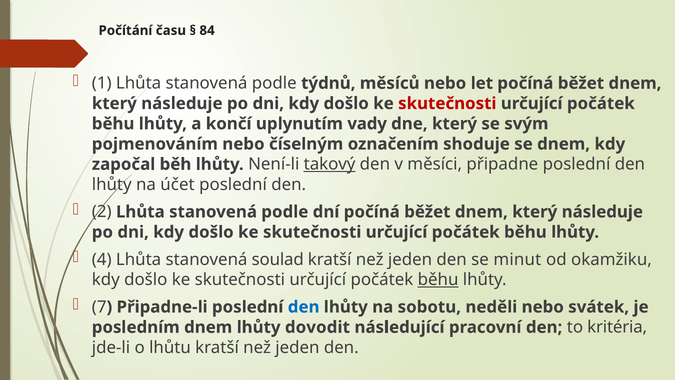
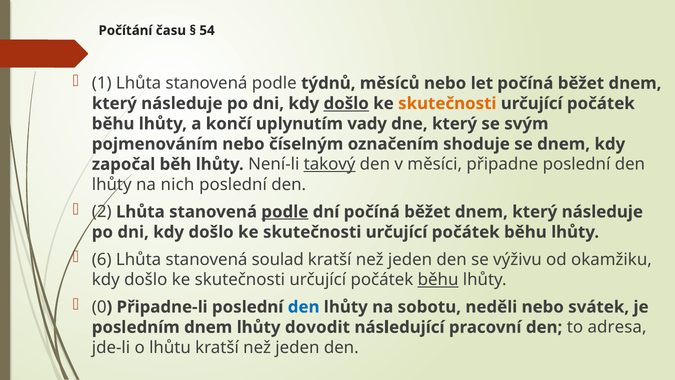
84: 84 -> 54 (207, 30)
došlo underline: none -> present (346, 103)
skutečnosti colour: red -> orange (447, 103)
účet: účet -> nich (177, 184)
podle underline: none -> present (285, 212)
4: 4 -> 6 (102, 259)
minut: minut -> výživu (517, 259)
7: 7 -> 0 (99, 307)
kritéria: kritéria -> adresa (617, 327)
